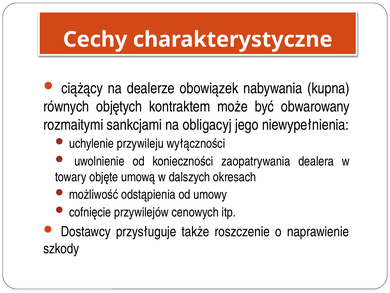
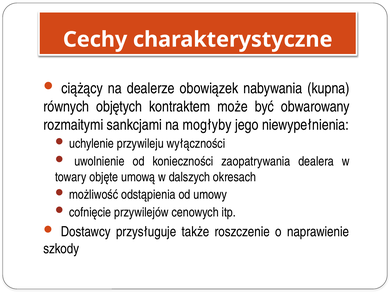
obligacyj: obligacyj -> mogłyby (207, 125)
